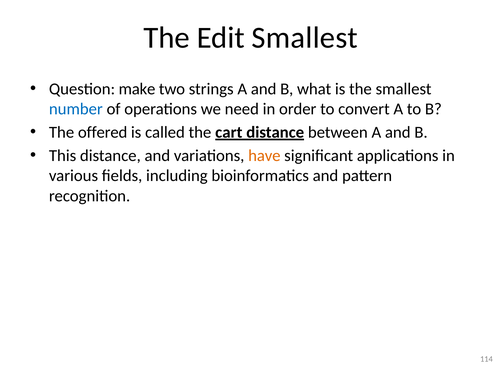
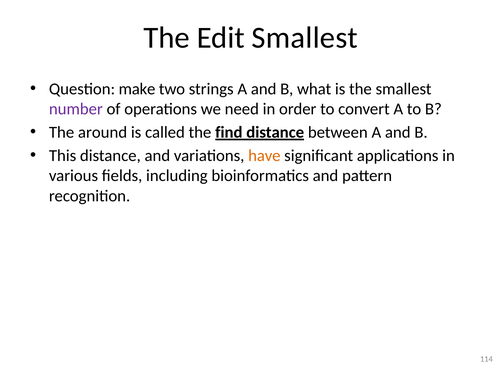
number colour: blue -> purple (76, 109)
offered: offered -> around (103, 133)
cart: cart -> find (229, 133)
